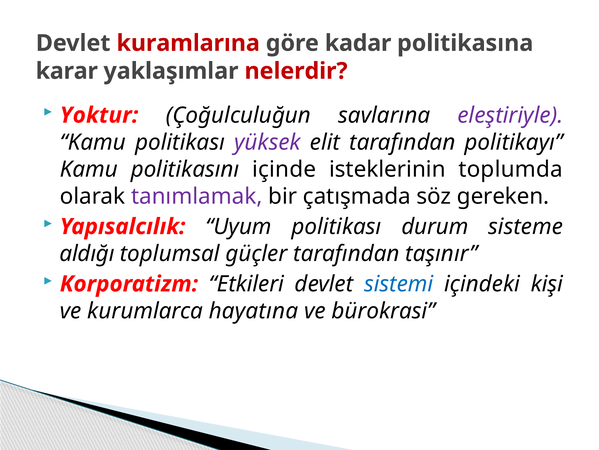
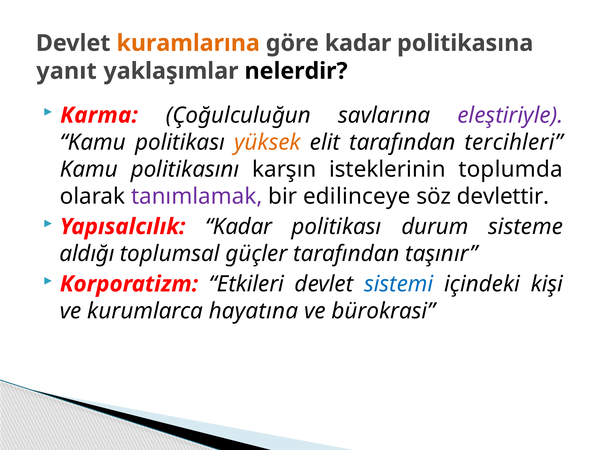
kuramlarına colour: red -> orange (188, 43)
karar: karar -> yanıt (67, 71)
nelerdir colour: red -> black (296, 71)
Yoktur: Yoktur -> Karma (99, 115)
yüksek colour: purple -> orange (267, 142)
politikayı: politikayı -> tercihleri (514, 142)
içinde: içinde -> karşın (284, 169)
çatışmada: çatışmada -> edilinceye (357, 196)
gereken: gereken -> devlettir (503, 196)
Yapısalcılık Uyum: Uyum -> Kadar (239, 226)
